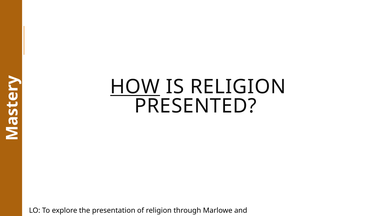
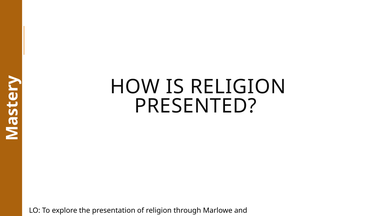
HOW underline: present -> none (135, 87)
